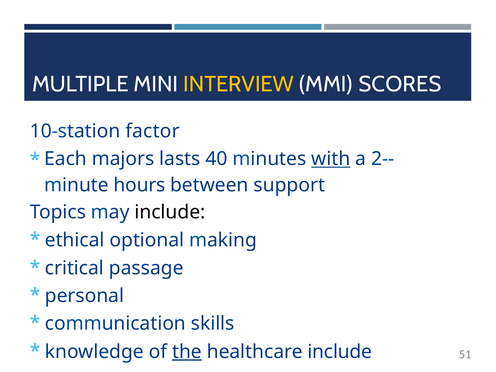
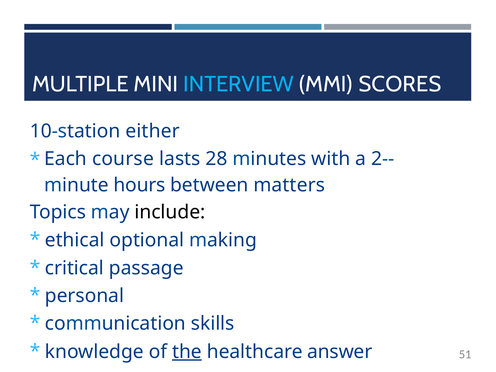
INTERVIEW colour: yellow -> light blue (238, 84)
factor: factor -> either (153, 131)
majors: majors -> course (123, 159)
40: 40 -> 28 (216, 159)
with underline: present -> none (331, 159)
support: support -> matters (289, 185)
healthcare include: include -> answer (340, 352)
